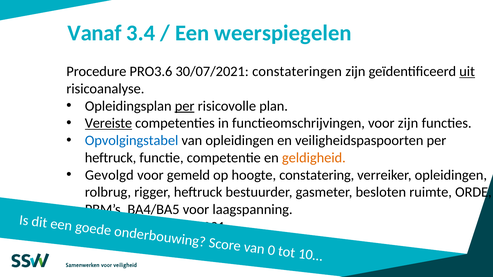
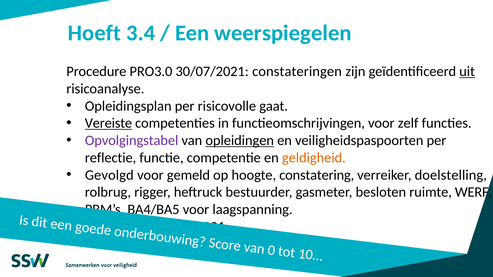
Vanaf: Vanaf -> Hoeft (94, 33)
PRO3.6: PRO3.6 -> PRO3.0 (151, 72)
per underline: present -> none (185, 106)
plan: plan -> gaat (274, 106)
voor zijn: zijn -> zelf (408, 123)
Opvolgingstabel colour: blue -> purple (132, 141)
opleidingen underline: none -> present (240, 141)
heftruck: heftruck -> reflectie (111, 158)
verreiker opleidingen: opleidingen -> doelstelling (451, 175)
ORDE: ORDE -> WERF (473, 192)
